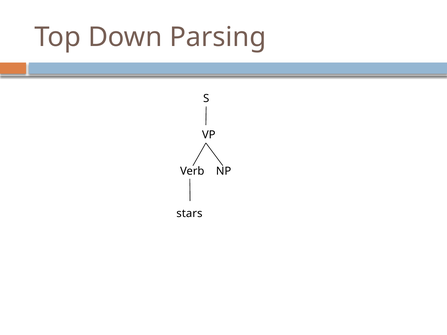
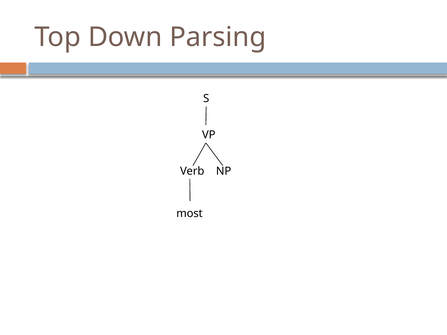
stars: stars -> most (190, 214)
